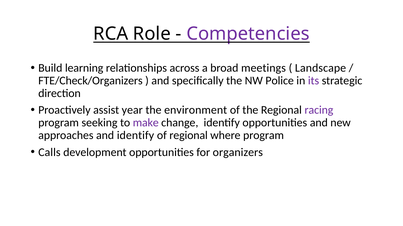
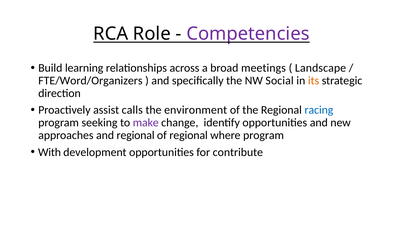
FTE/Check/Organizers: FTE/Check/Organizers -> FTE/Word/Organizers (90, 81)
Police: Police -> Social (280, 81)
its colour: purple -> orange (314, 81)
year: year -> calls (132, 110)
racing colour: purple -> blue (319, 110)
and identify: identify -> regional (136, 136)
Calls: Calls -> With (50, 153)
organizers: organizers -> contribute (238, 153)
